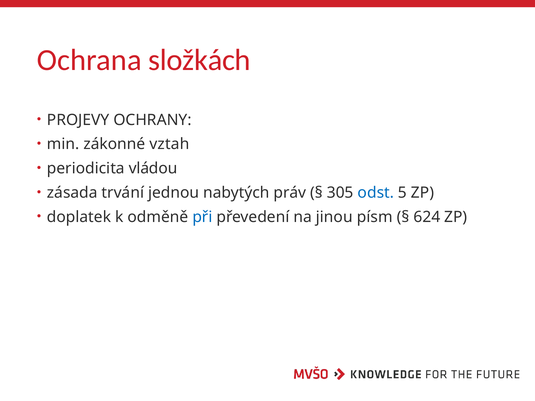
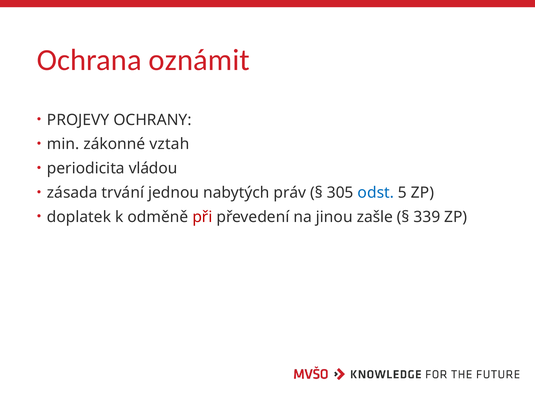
složkách: složkách -> oznámit (199, 60)
při colour: blue -> red (202, 217)
písm: písm -> zašle (375, 217)
624: 624 -> 339 (427, 217)
